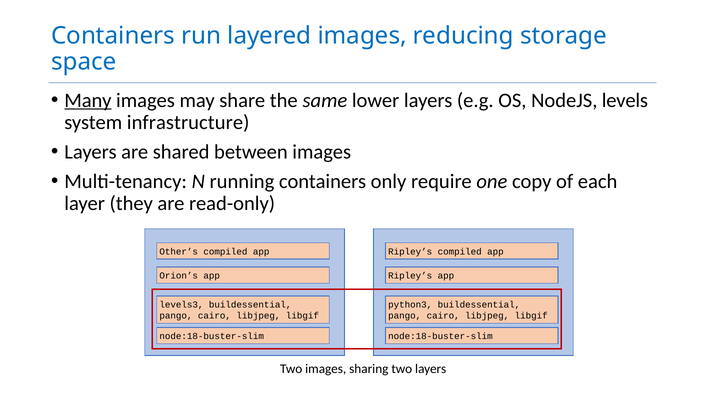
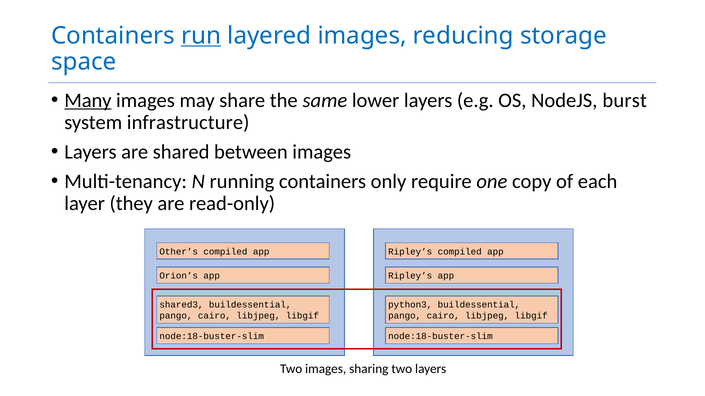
run underline: none -> present (201, 36)
levels: levels -> burst (625, 100)
levels3: levels3 -> shared3 (181, 305)
